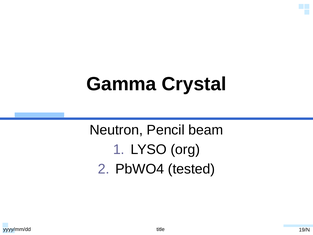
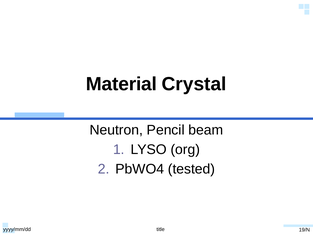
Gamma: Gamma -> Material (121, 84)
